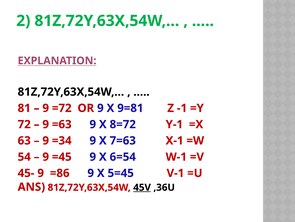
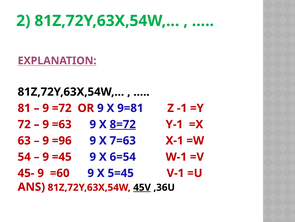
8=72 underline: none -> present (123, 124)
=34: =34 -> =96 (62, 140)
=86: =86 -> =60 (60, 173)
